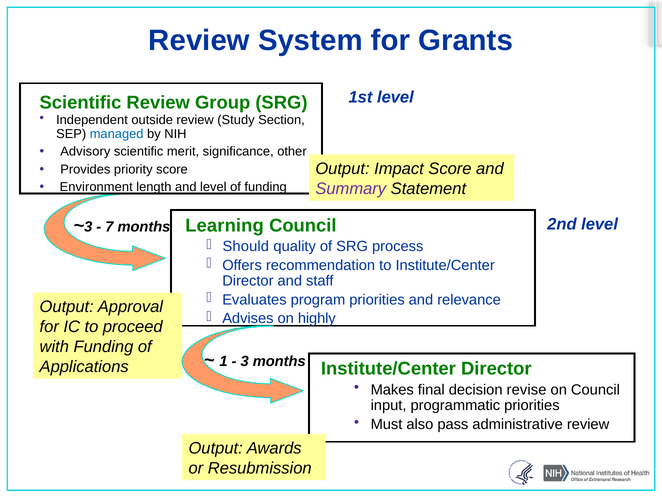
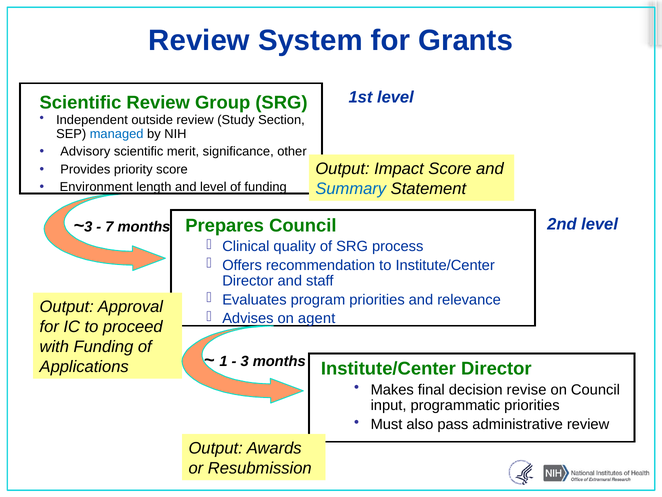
Summary colour: purple -> blue (351, 189)
Learning: Learning -> Prepares (225, 226)
Should: Should -> Clinical (246, 246)
highly: highly -> agent (317, 318)
